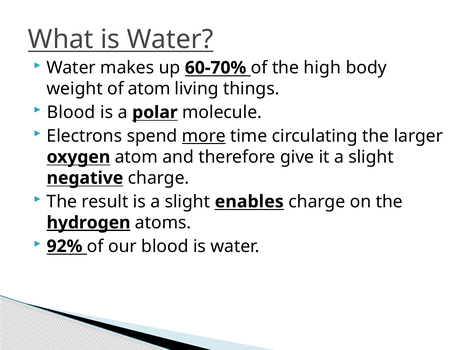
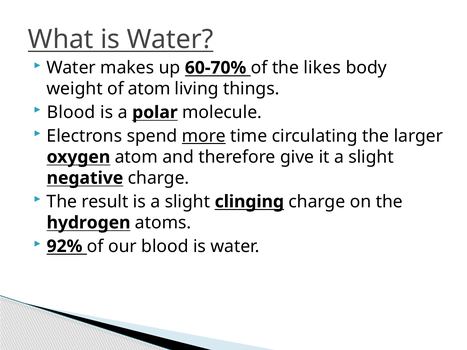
high: high -> likes (322, 68)
enables: enables -> clinging (249, 202)
hydrogen underline: present -> none (89, 223)
